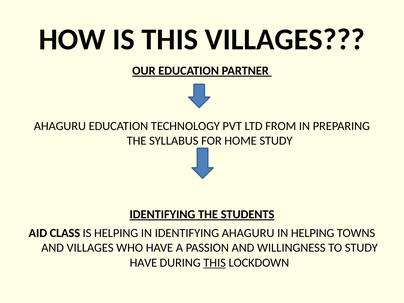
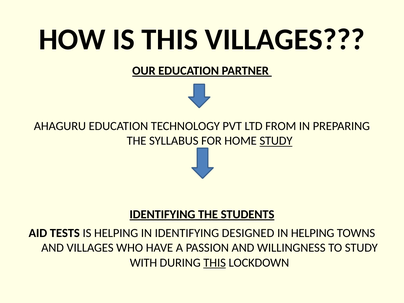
STUDY underline: none -> present (276, 141)
CLASS: CLASS -> TESTS (65, 233)
IDENTIFYING AHAGURU: AHAGURU -> DESIGNED (248, 233)
HAVE: HAVE -> WITH (143, 263)
